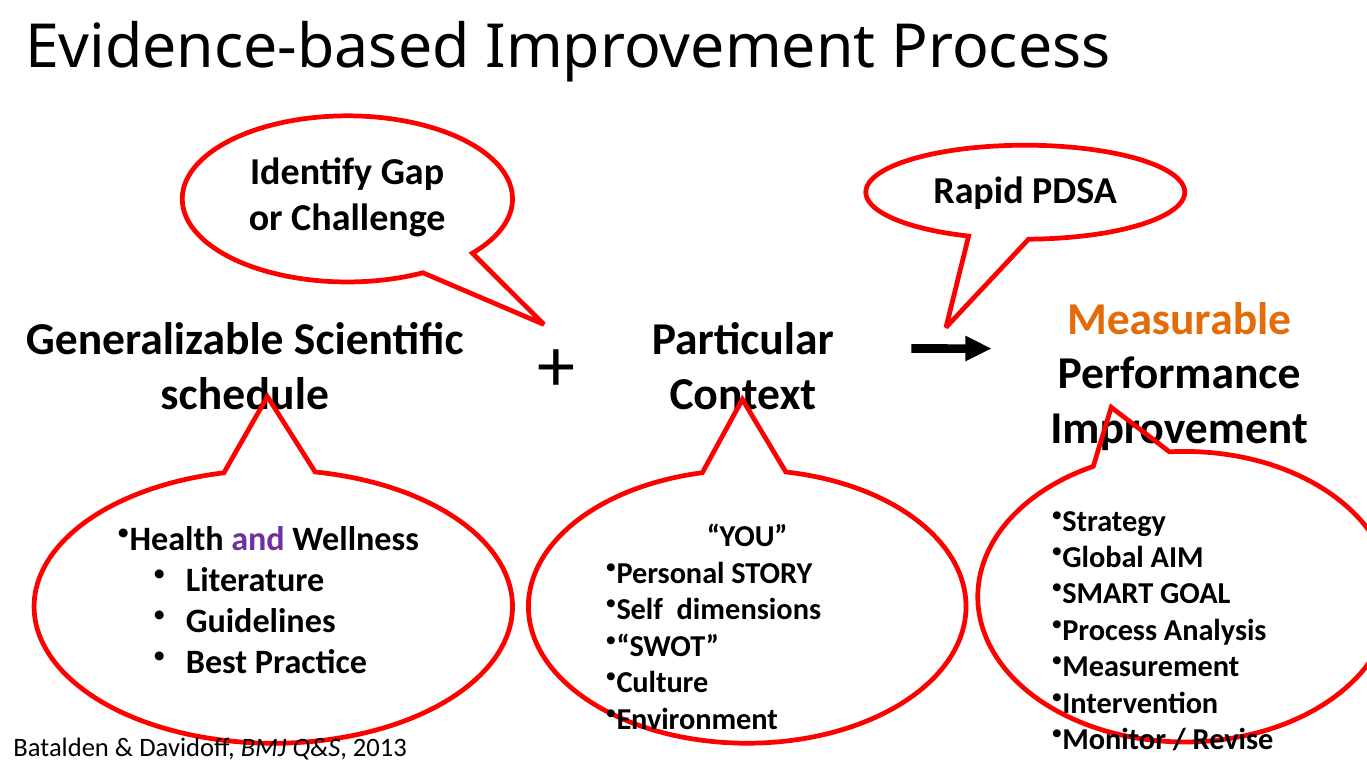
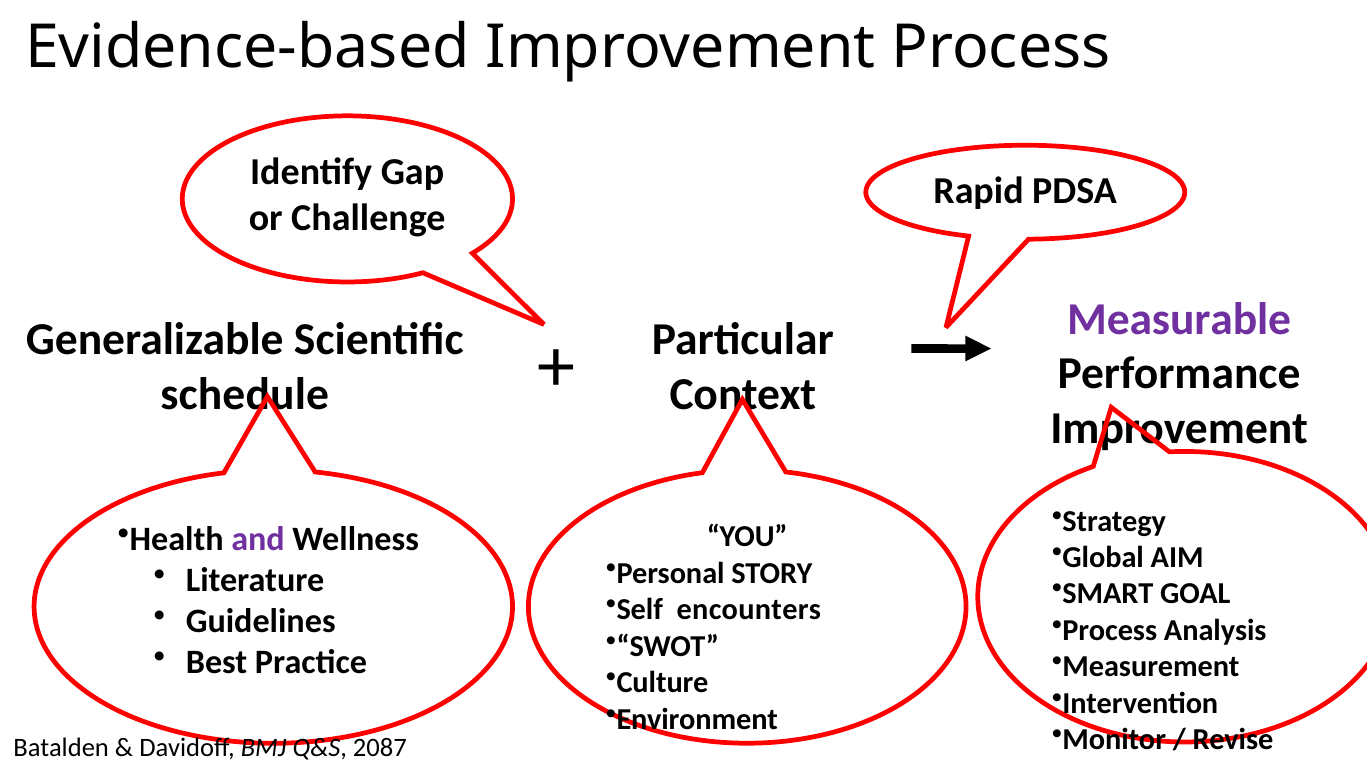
Measurable colour: orange -> purple (1179, 319)
dimensions: dimensions -> encounters (749, 610)
2013: 2013 -> 2087 (380, 747)
